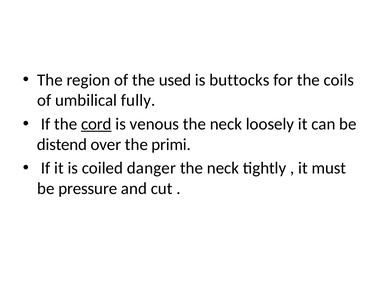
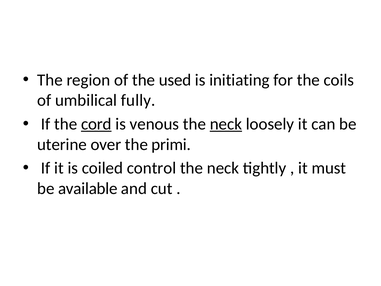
buttocks: buttocks -> initiating (239, 80)
neck underline: none -> present (226, 124)
distend: distend -> uterine (62, 144)
danger: danger -> control (152, 168)
pressure: pressure -> available (88, 188)
